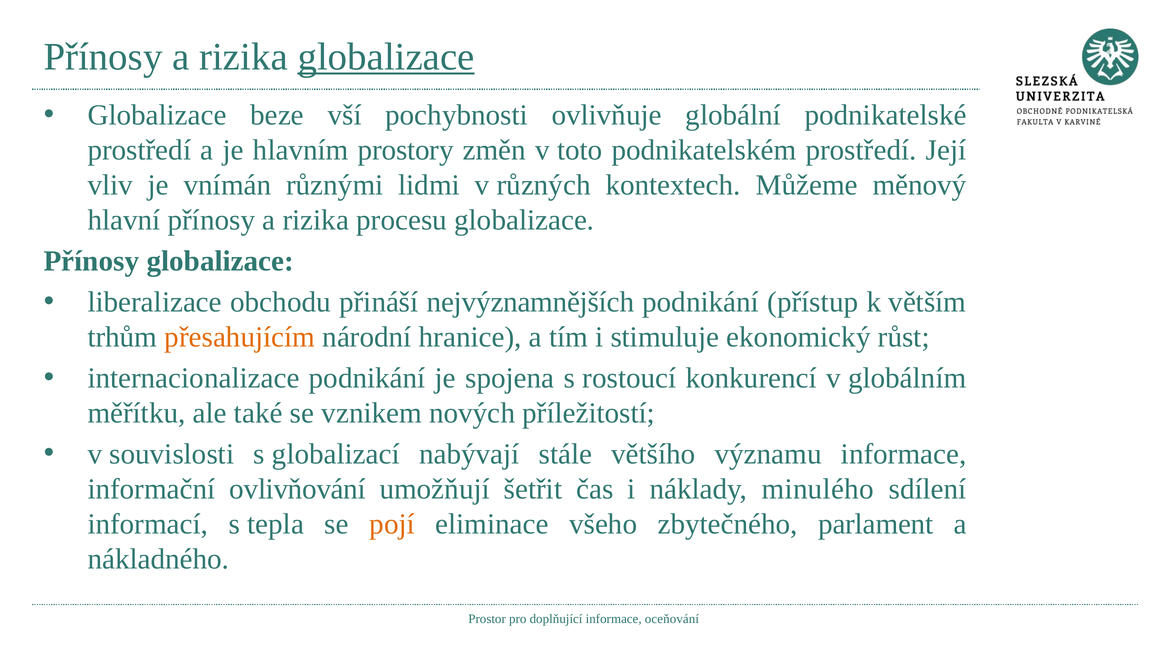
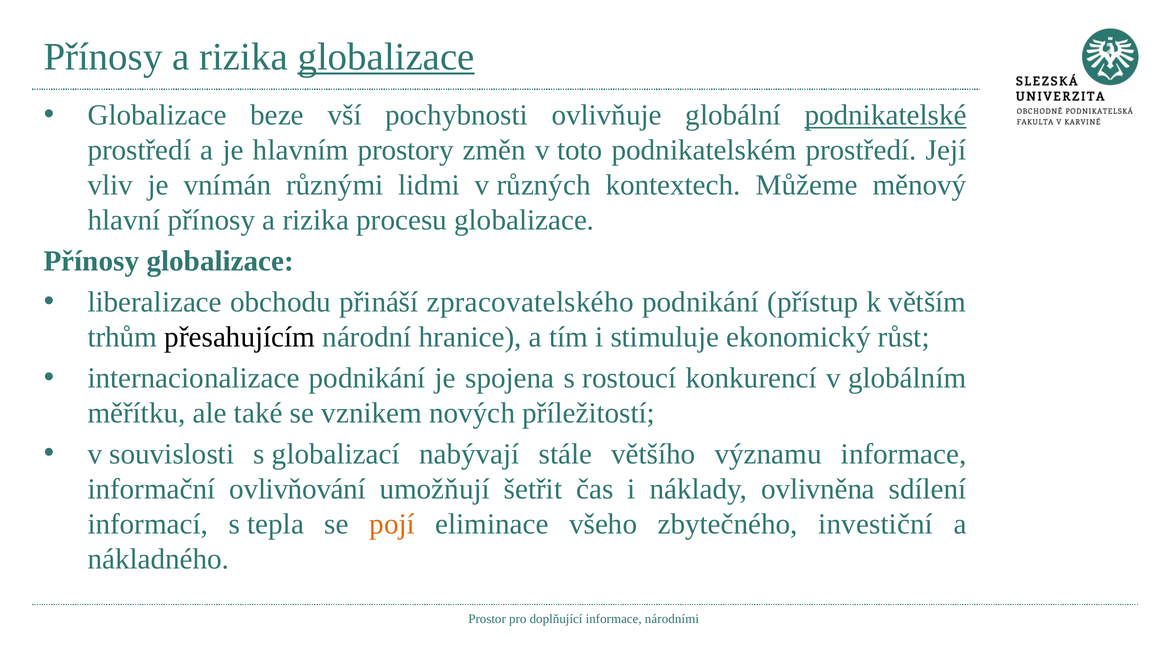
podnikatelské underline: none -> present (886, 115)
nejvýznamnějších: nejvýznamnějších -> zpracovatelského (530, 302)
přesahujícím colour: orange -> black (240, 337)
minulého: minulého -> ovlivněna (818, 489)
parlament: parlament -> investiční (876, 524)
oceňování: oceňování -> národními (672, 619)
